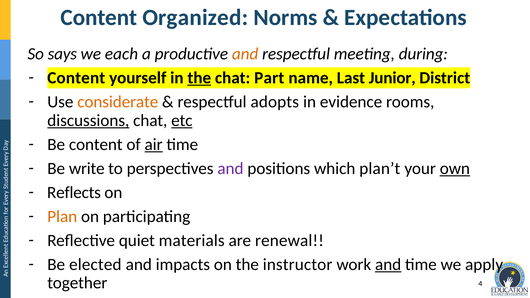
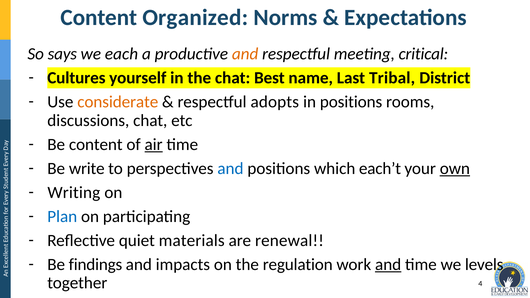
during: during -> critical (423, 54)
Content: Content -> Cultures (76, 78)
the underline: present -> none (199, 78)
Part: Part -> Best (269, 78)
Junior: Junior -> Tribal (392, 78)
in evidence: evidence -> positions (351, 102)
discussions underline: present -> none (88, 120)
etc underline: present -> none (182, 120)
and colour: purple -> blue (230, 169)
plan’t: plan’t -> each’t (380, 169)
Reflects: Reflects -> Writing (74, 193)
Plan colour: orange -> blue (62, 217)
elected: elected -> findings (95, 265)
instructor: instructor -> regulation (298, 265)
apply: apply -> levels (484, 265)
